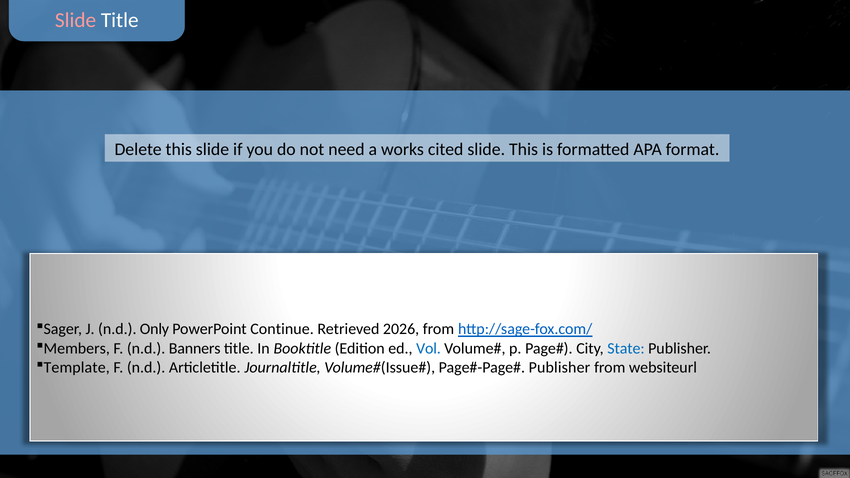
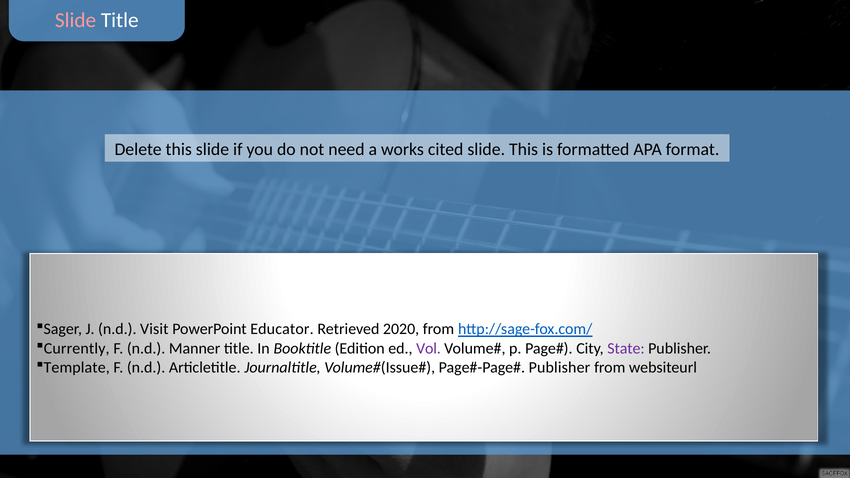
Only: Only -> Visit (154, 329)
Continue: Continue -> Educator (282, 329)
2026: 2026 -> 2020 (401, 329)
Members: Members -> Currently (77, 349)
Banners: Banners -> Manner (195, 349)
Vol colour: blue -> purple (428, 349)
State colour: blue -> purple (626, 349)
